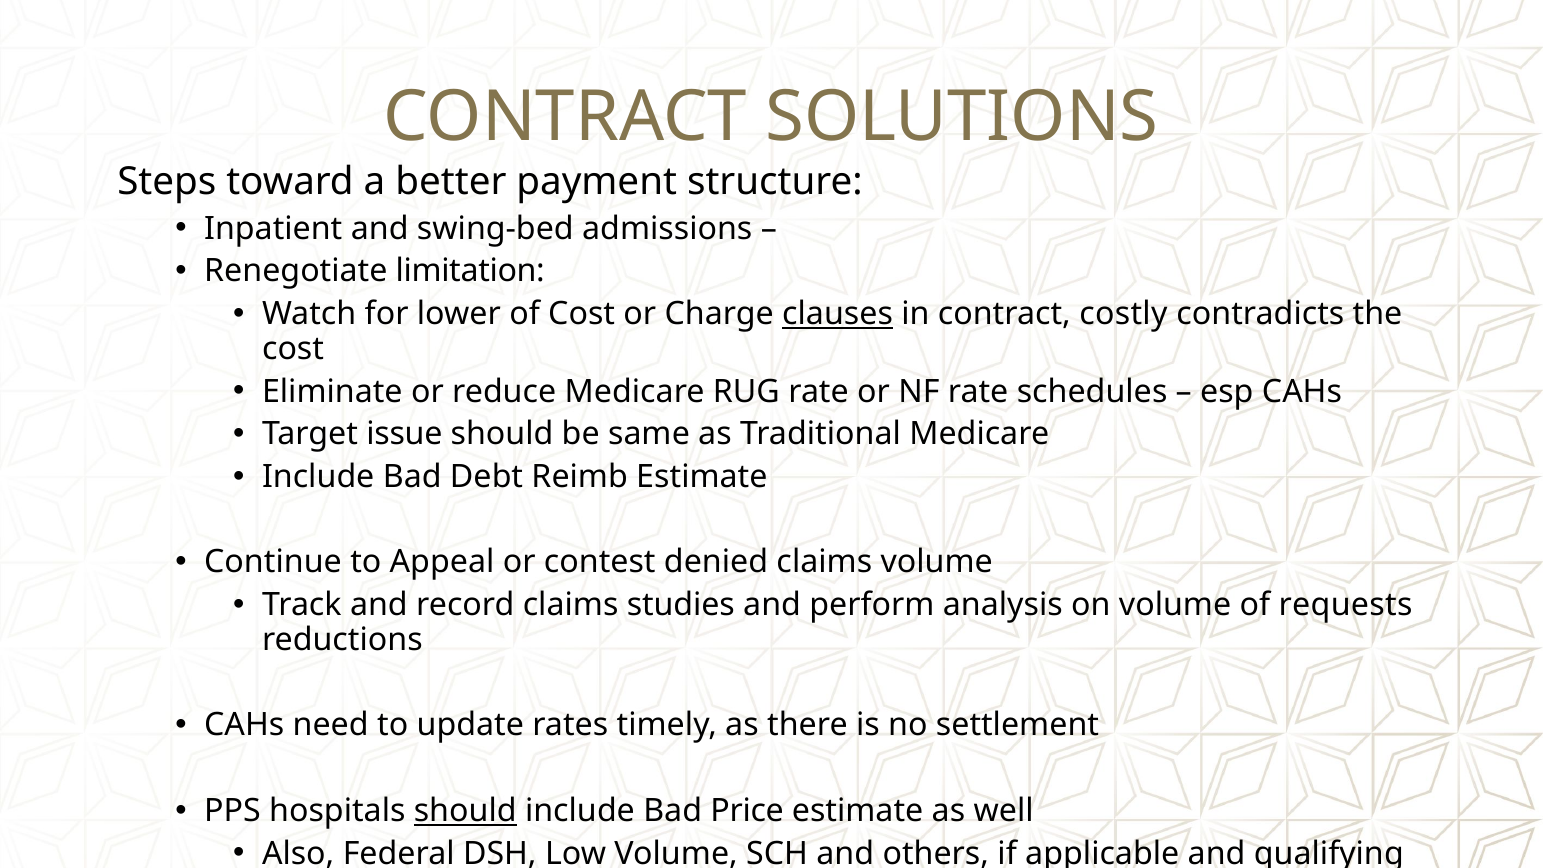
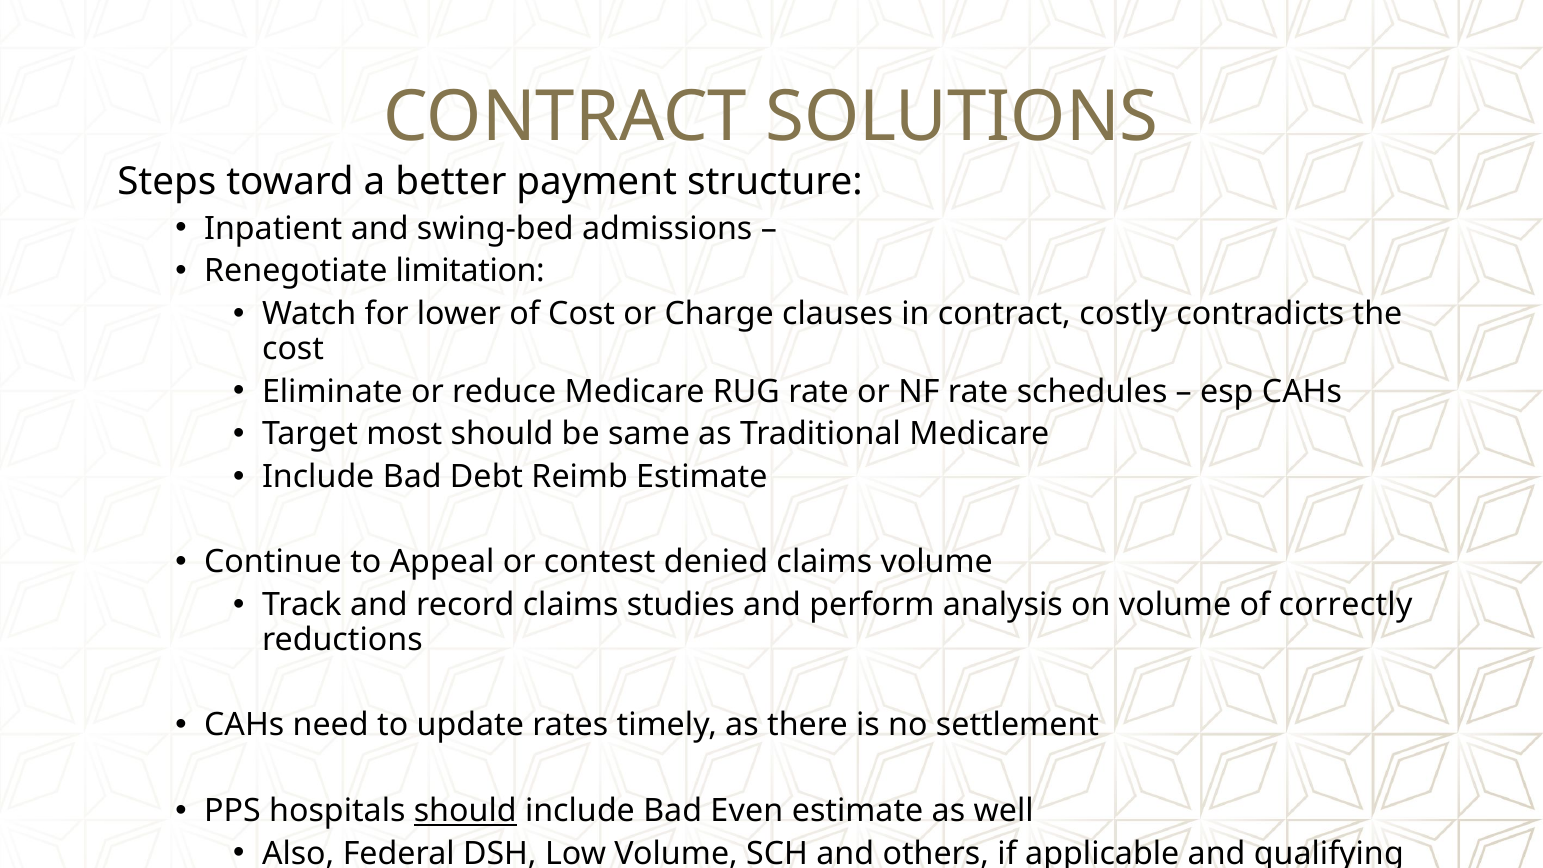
clauses underline: present -> none (838, 314)
issue: issue -> most (404, 434)
requests: requests -> correctly (1346, 605)
Price: Price -> Even (747, 811)
